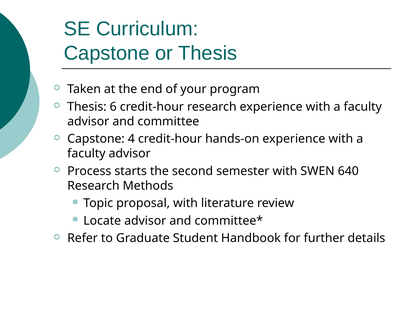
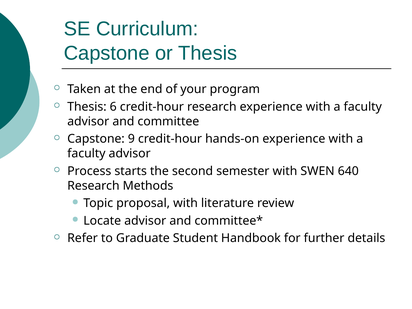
4: 4 -> 9 (131, 139)
